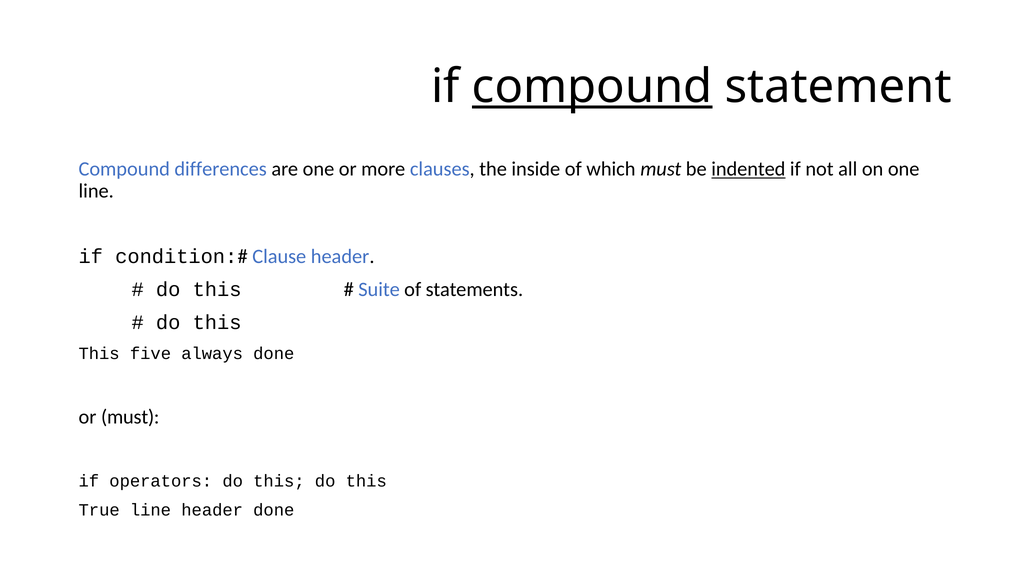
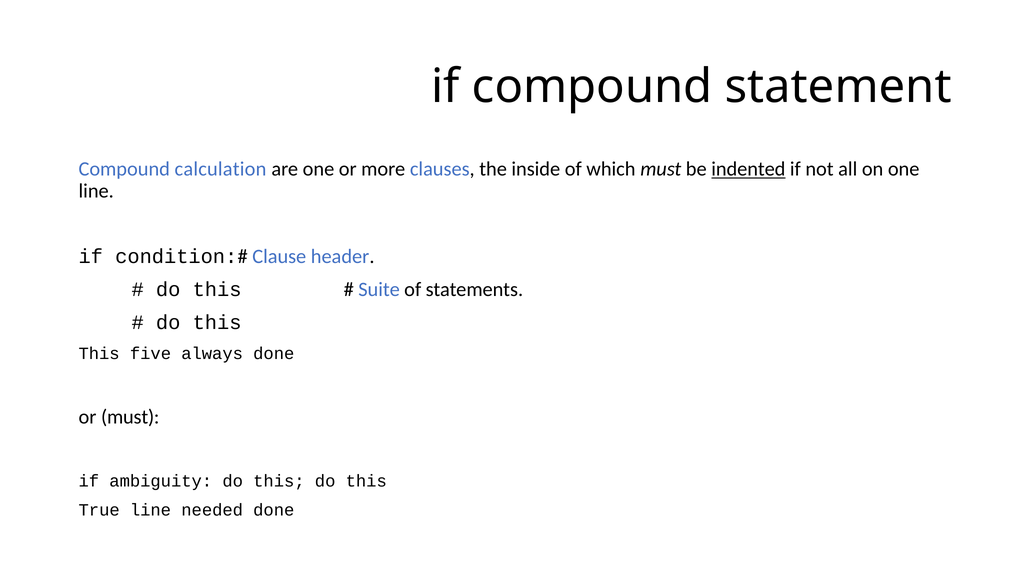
compound underline: present -> none (592, 87)
differences: differences -> calculation (220, 169)
operators: operators -> ambiguity (161, 481)
line header: header -> needed (212, 510)
